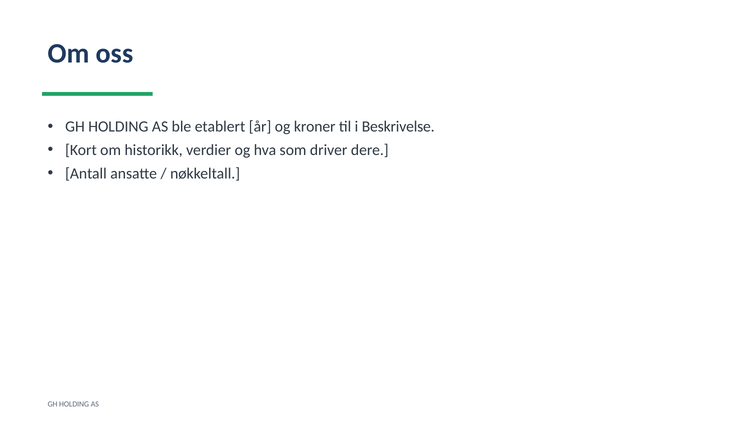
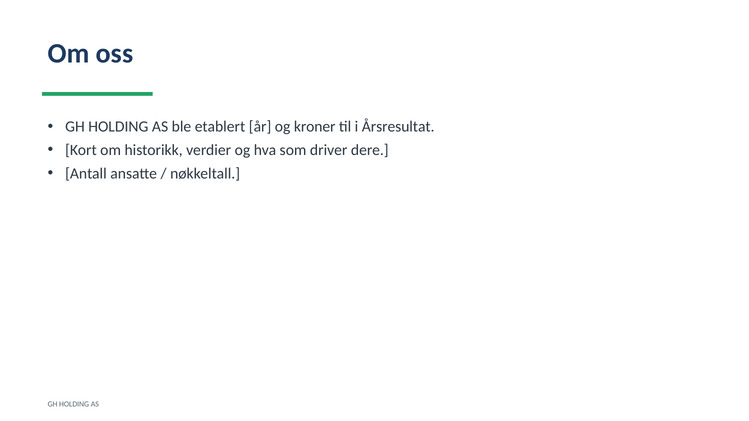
Beskrivelse: Beskrivelse -> Årsresultat (398, 127)
